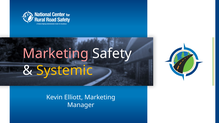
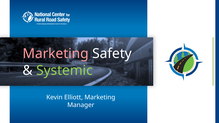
Systemic colour: yellow -> light green (64, 70)
